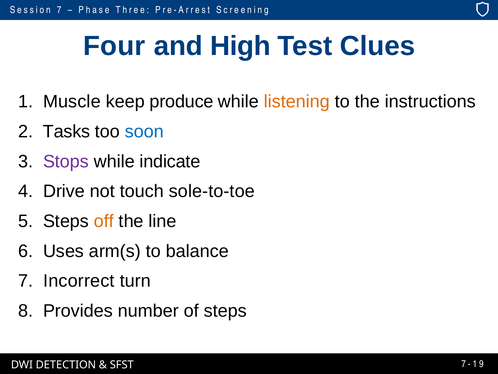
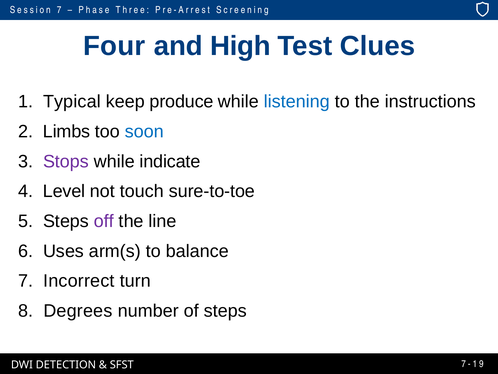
Muscle: Muscle -> Typical (72, 101)
listening colour: orange -> blue (297, 101)
Tasks: Tasks -> Limbs (67, 131)
Drive: Drive -> Level (64, 191)
sole-to-toe: sole-to-toe -> sure-to-toe (212, 191)
off colour: orange -> purple (104, 221)
Provides: Provides -> Degrees (78, 310)
